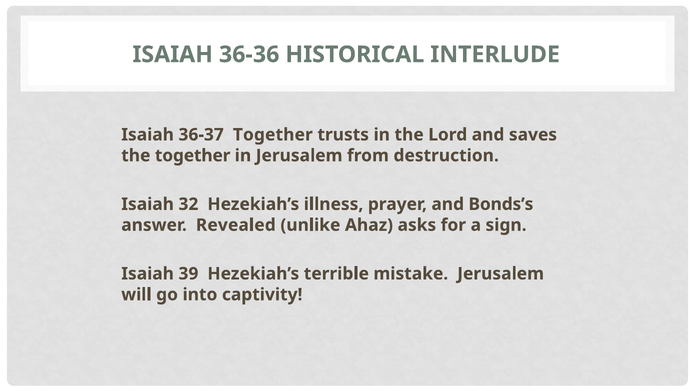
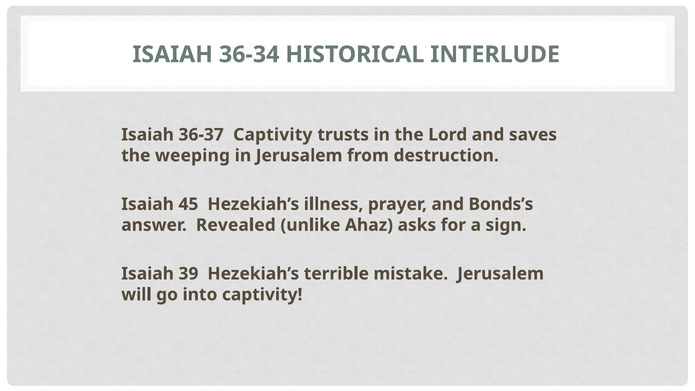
36-36: 36-36 -> 36-34 (249, 55)
36-37 Together: Together -> Captivity (273, 135)
the together: together -> weeping (192, 156)
32: 32 -> 45 (188, 204)
